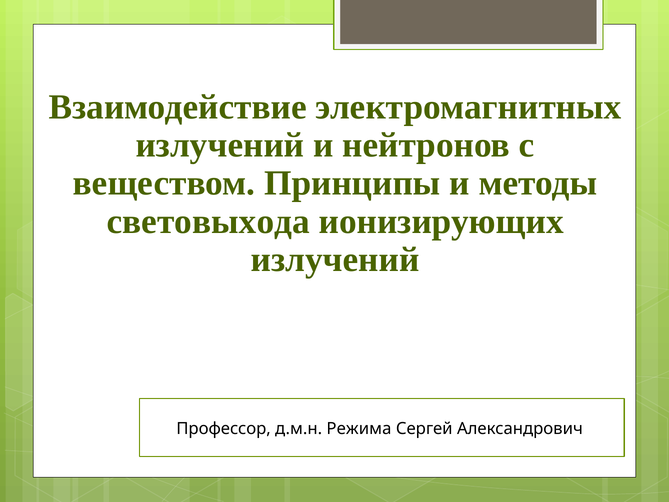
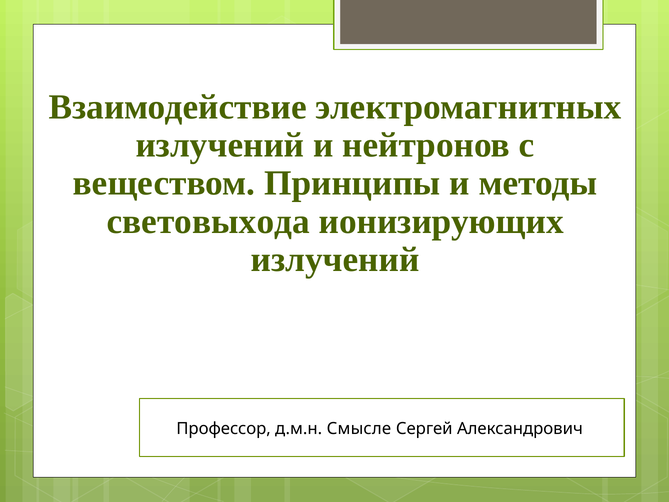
Режима: Режима -> Смысле (359, 429)
